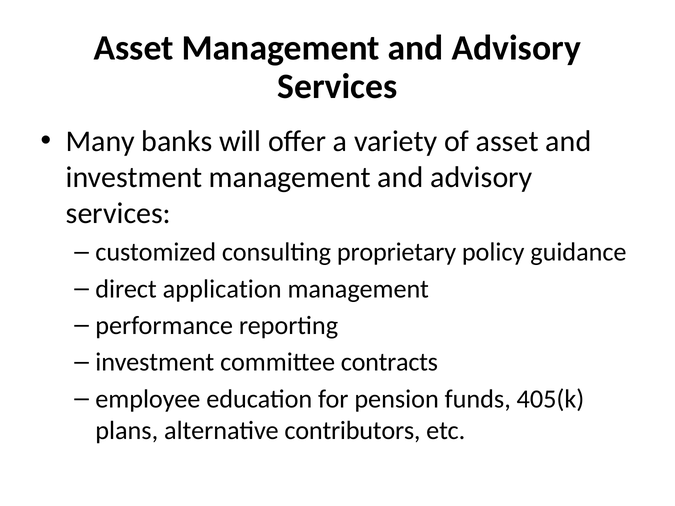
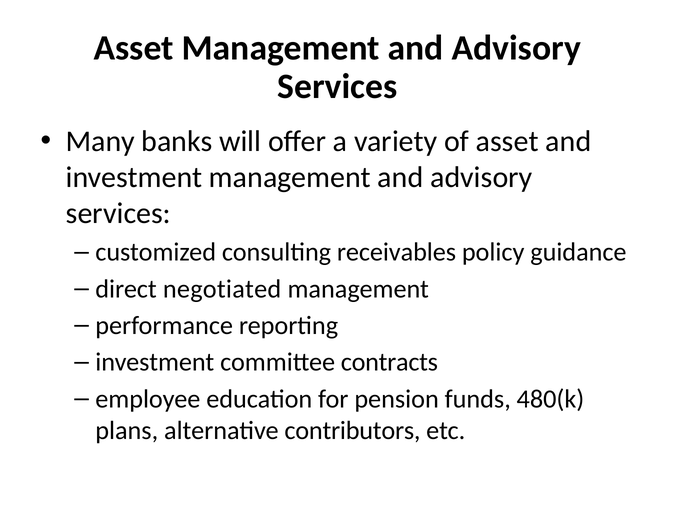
proprietary: proprietary -> receivables (396, 252)
application: application -> negotiated (222, 289)
405(k: 405(k -> 480(k (550, 399)
